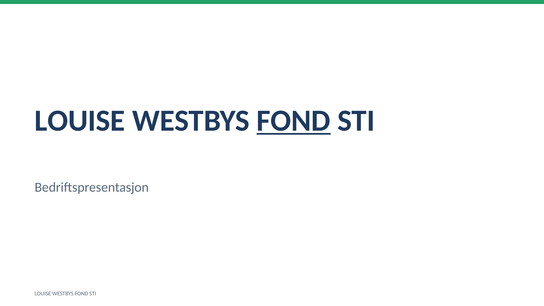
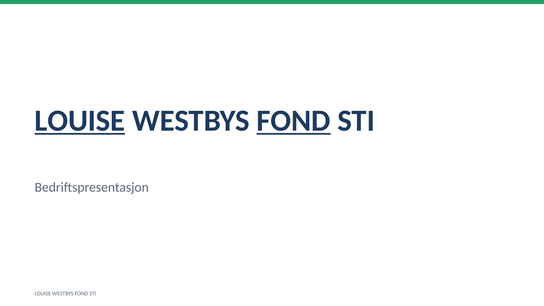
LOUISE underline: none -> present (80, 121)
